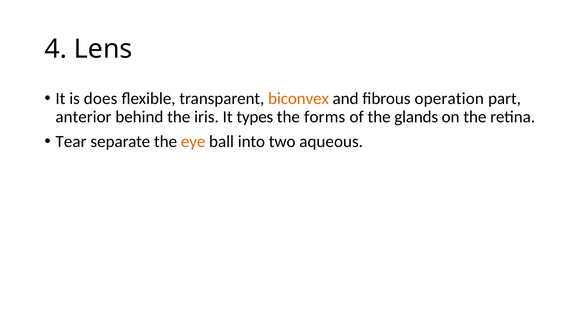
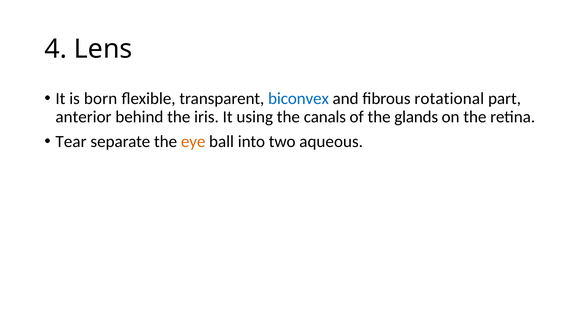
does: does -> born (101, 99)
biconvex colour: orange -> blue (299, 99)
operation: operation -> rotational (449, 99)
types: types -> using (255, 117)
forms: forms -> canals (325, 117)
